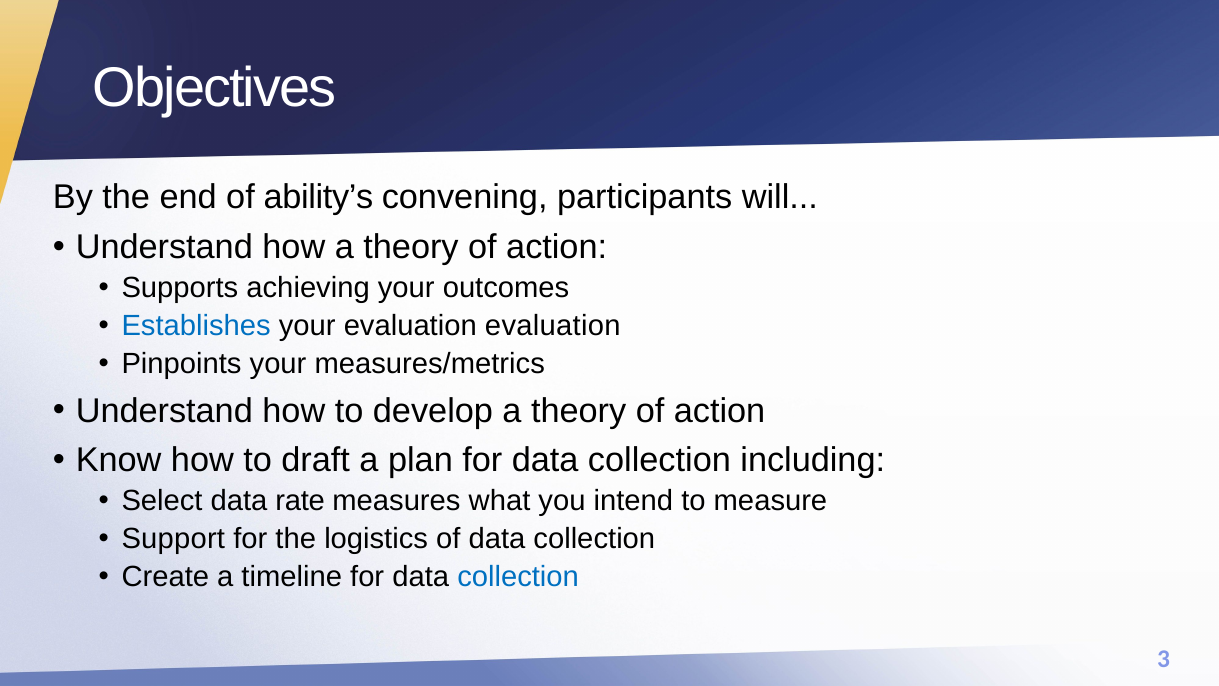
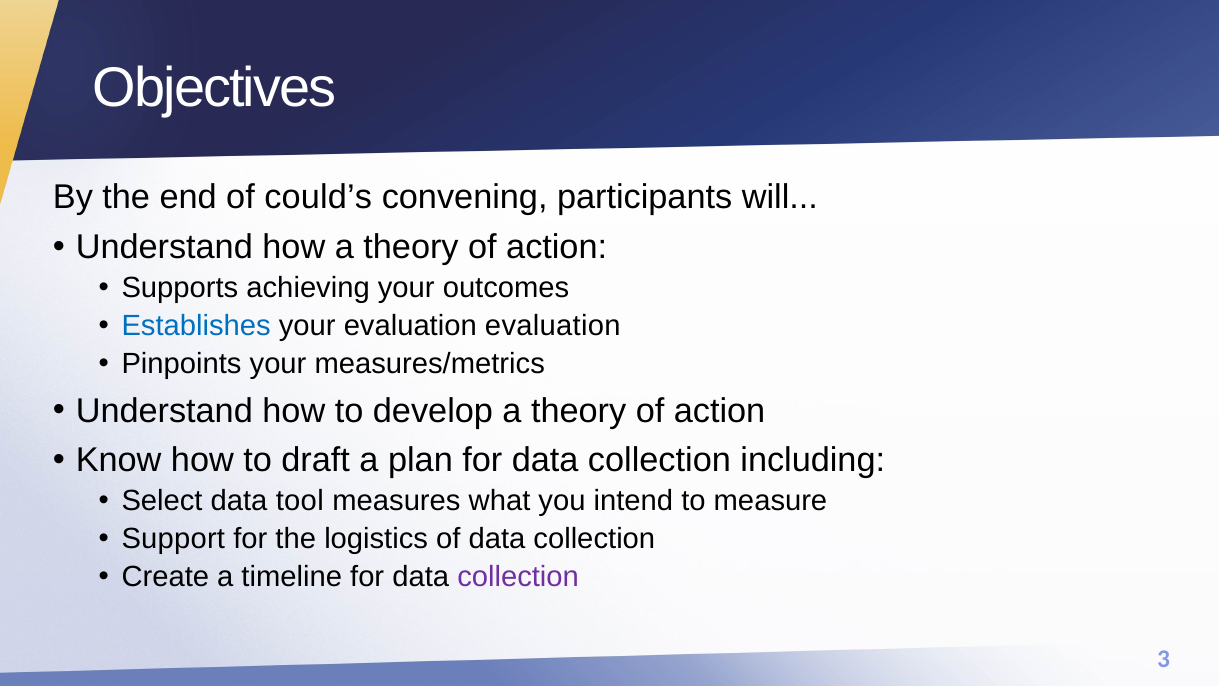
ability’s: ability’s -> could’s (318, 197)
rate: rate -> tool (300, 501)
collection colour: blue -> purple (518, 577)
